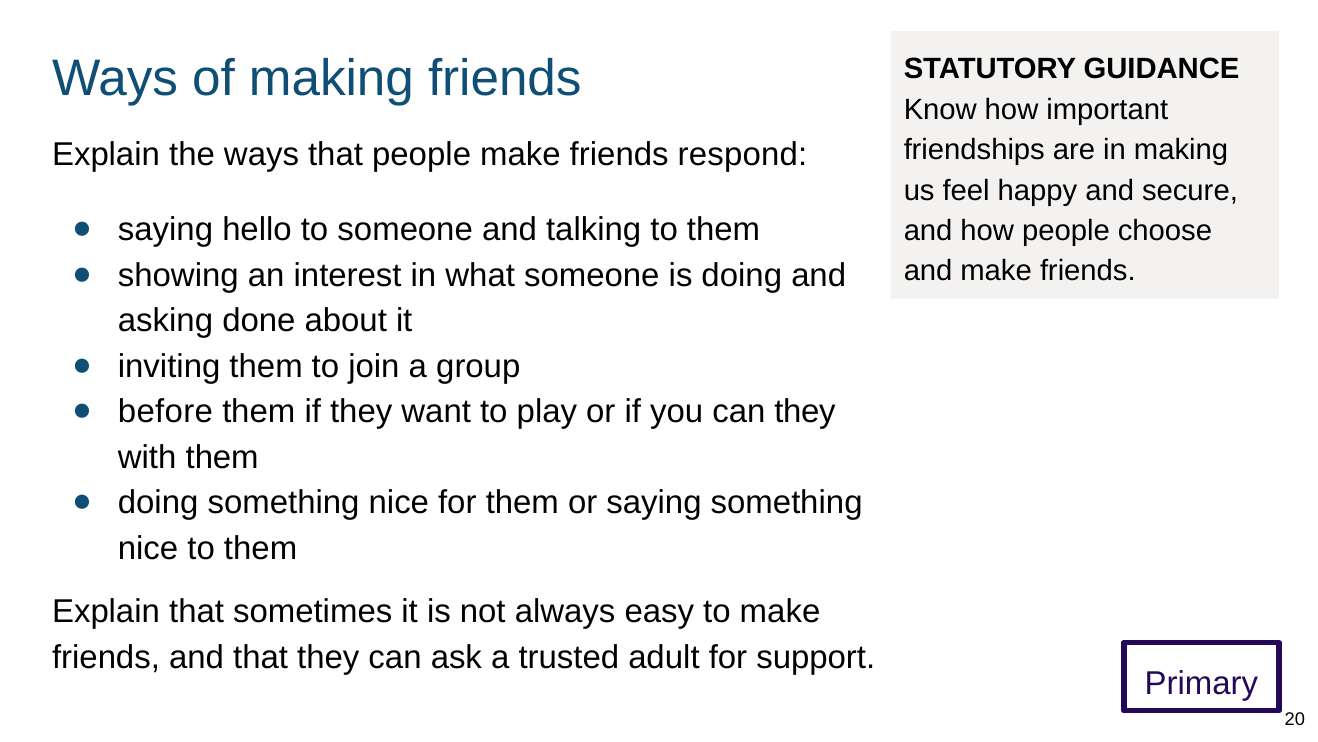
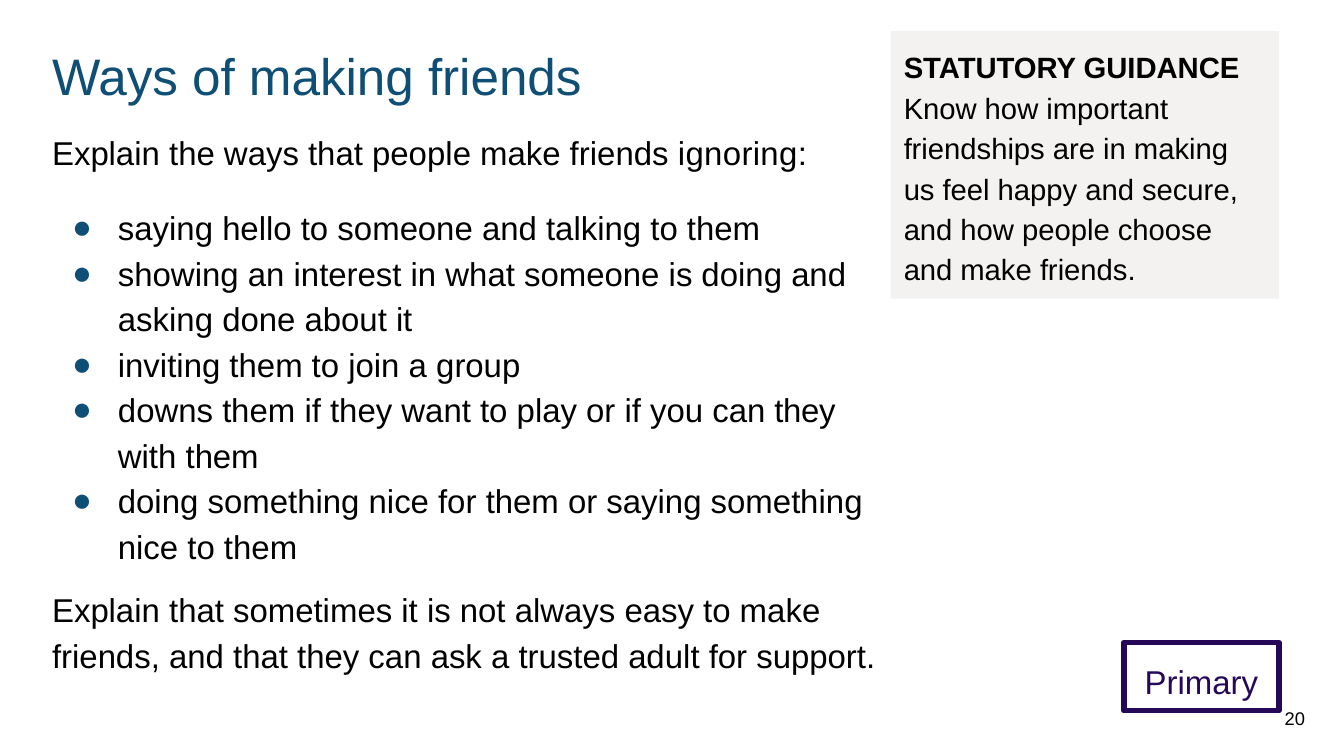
respond: respond -> ignoring (742, 155)
before: before -> downs (166, 411)
